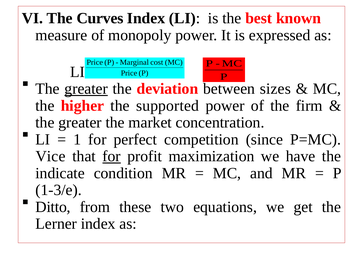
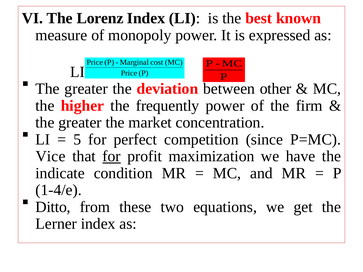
Curves: Curves -> Lorenz (100, 18)
greater underline: present -> none (86, 89)
sizes: sizes -> other (276, 89)
supported: supported -> frequently (168, 106)
1: 1 -> 5 (77, 139)
1-3/e: 1-3/e -> 1-4/e (59, 190)
